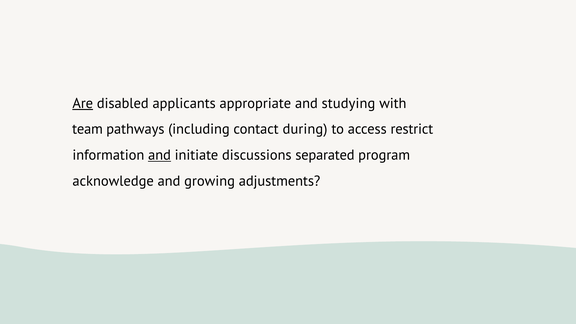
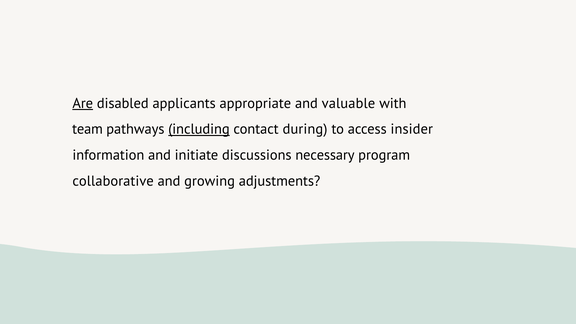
studying: studying -> valuable (348, 103)
including underline: none -> present (199, 129)
restrict: restrict -> insider (412, 129)
and underline: present -> none (160, 155)
separated: separated -> necessary (325, 155)
acknowledge: acknowledge -> collaborative (113, 181)
